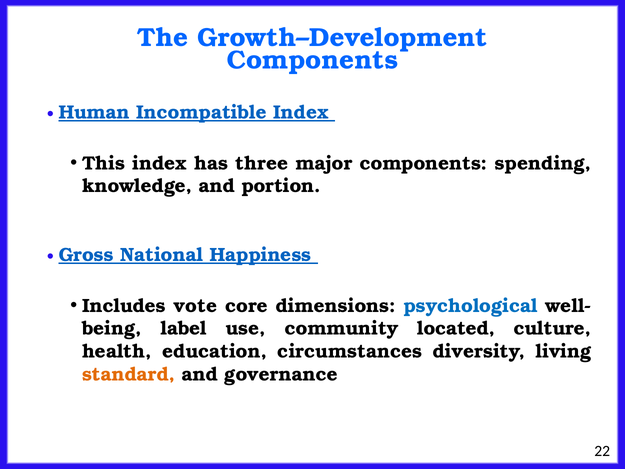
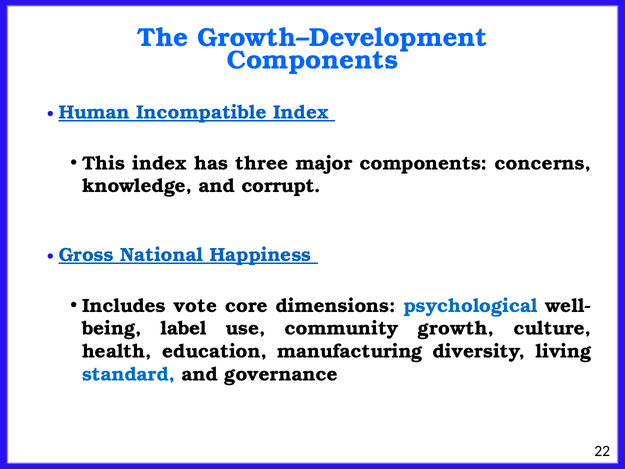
spending: spending -> concerns (543, 163)
portion: portion -> corrupt (281, 186)
located: located -> growth (456, 328)
circumstances: circumstances -> manufacturing (350, 351)
standard colour: orange -> blue (129, 374)
